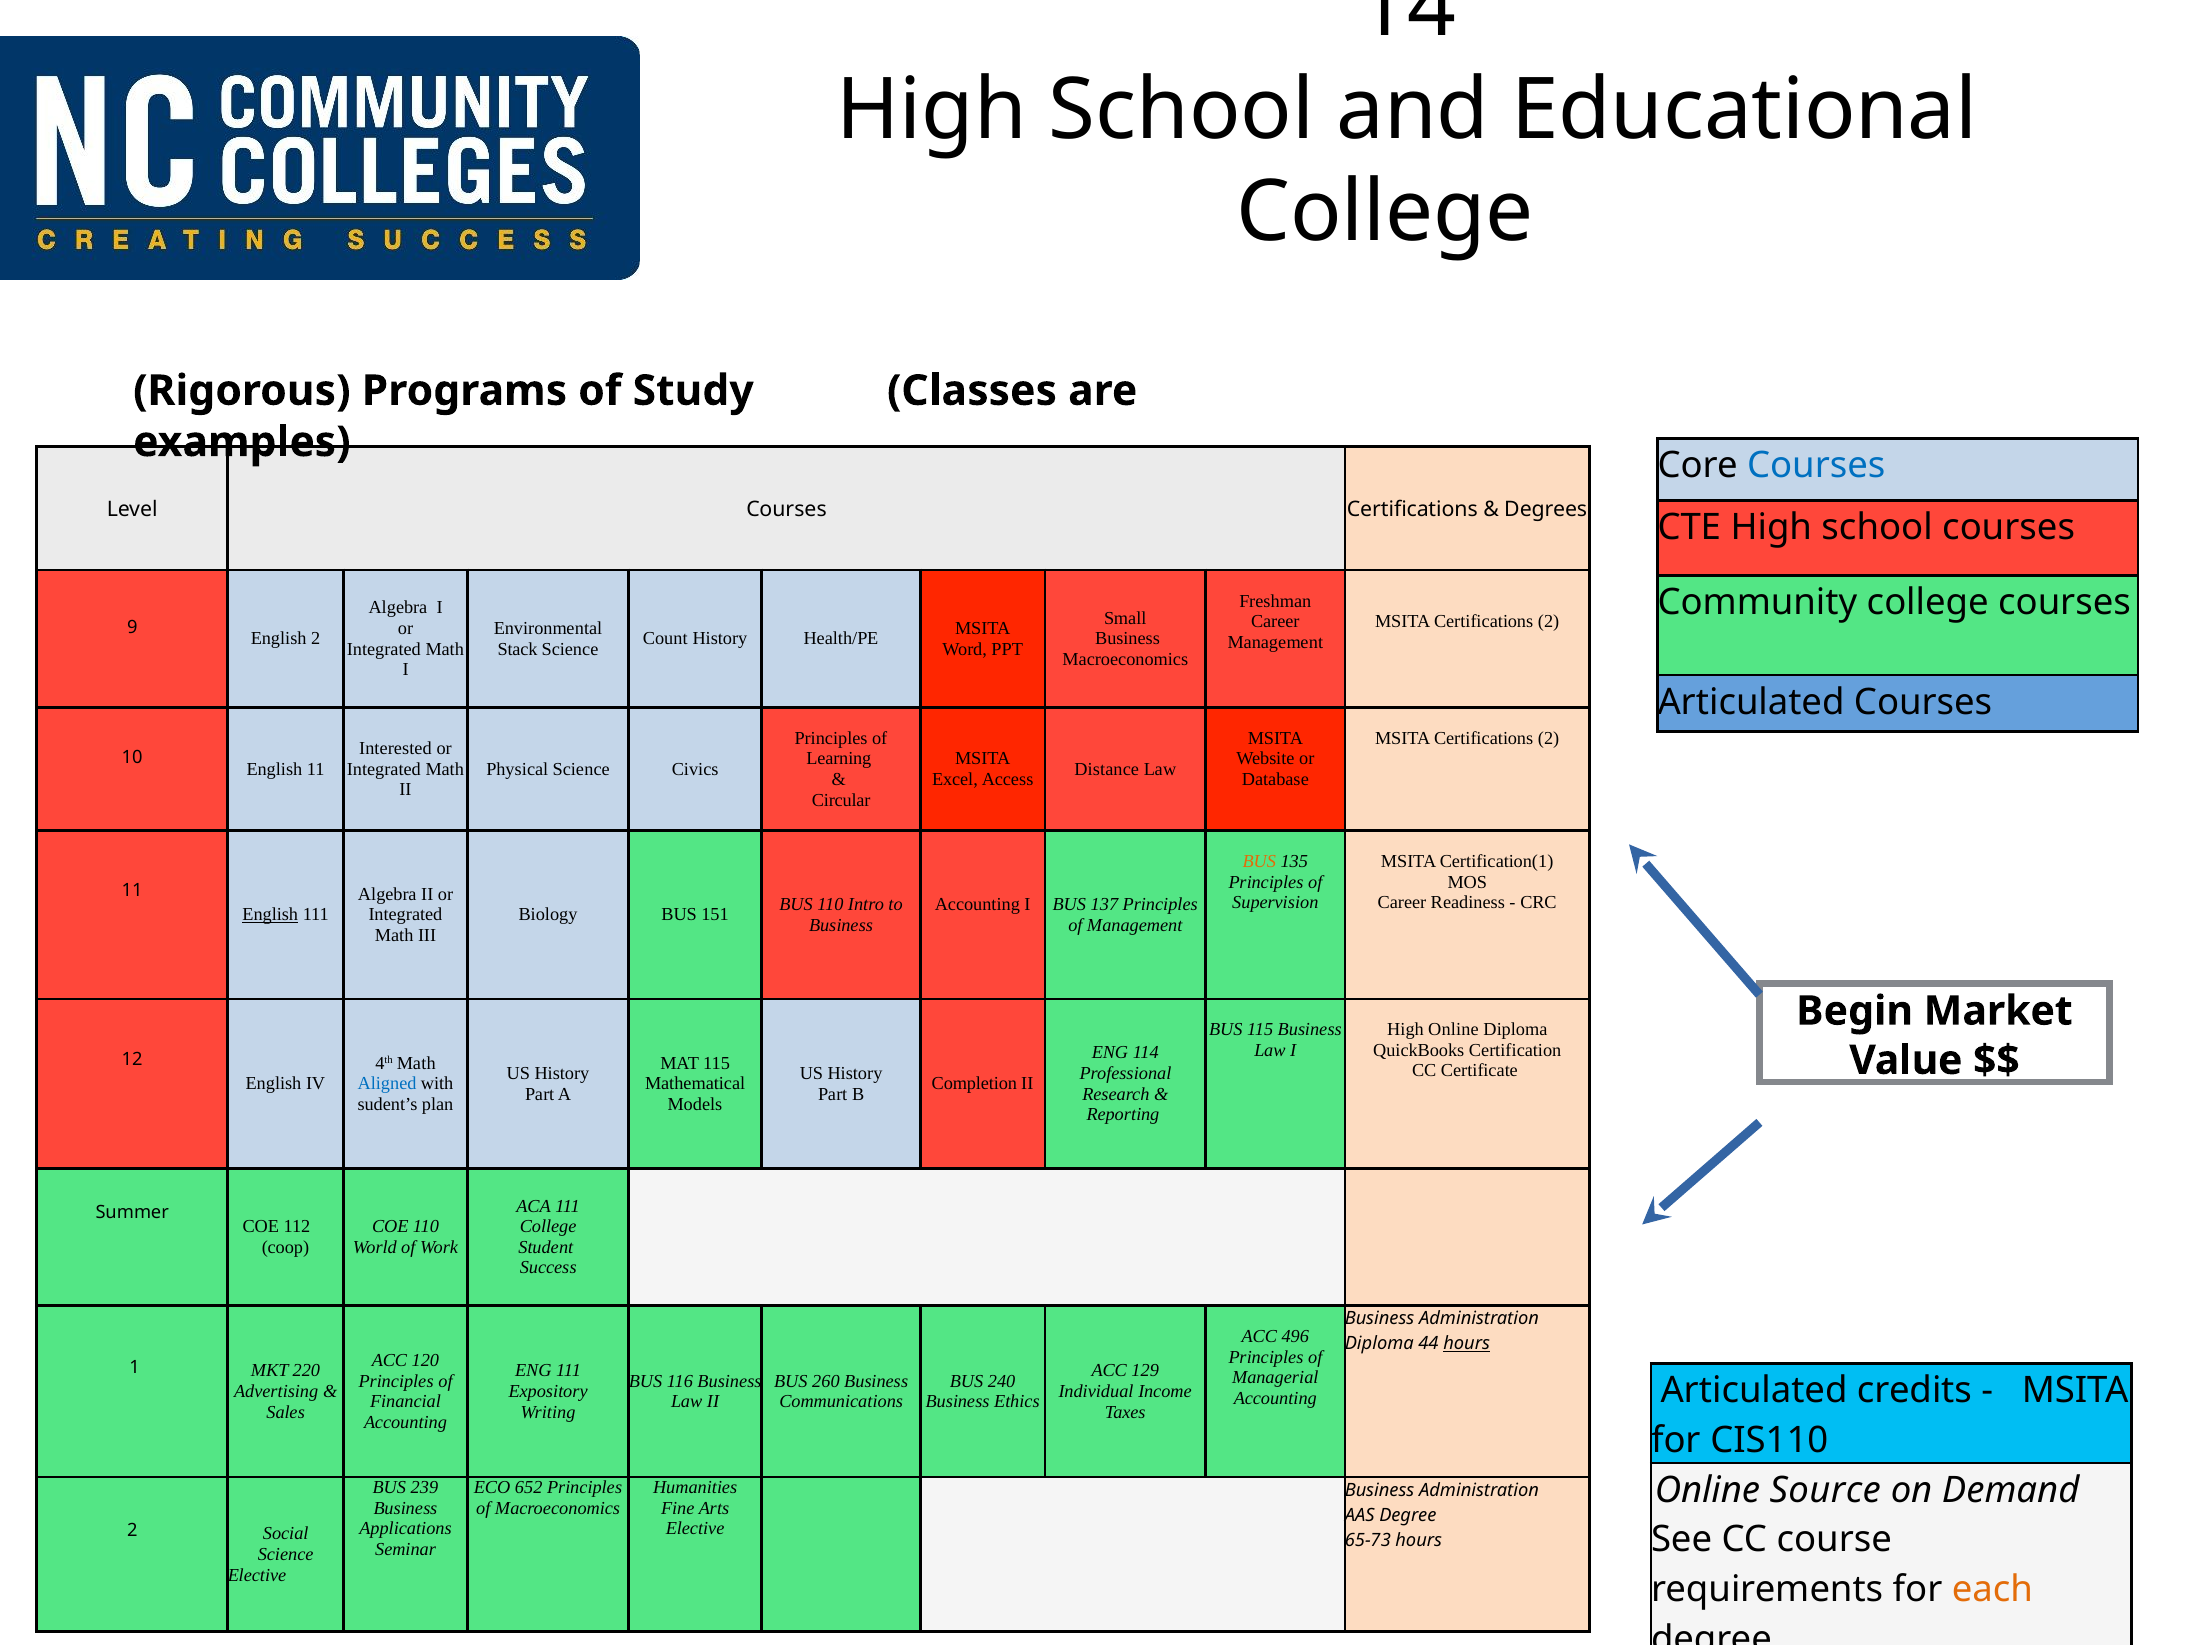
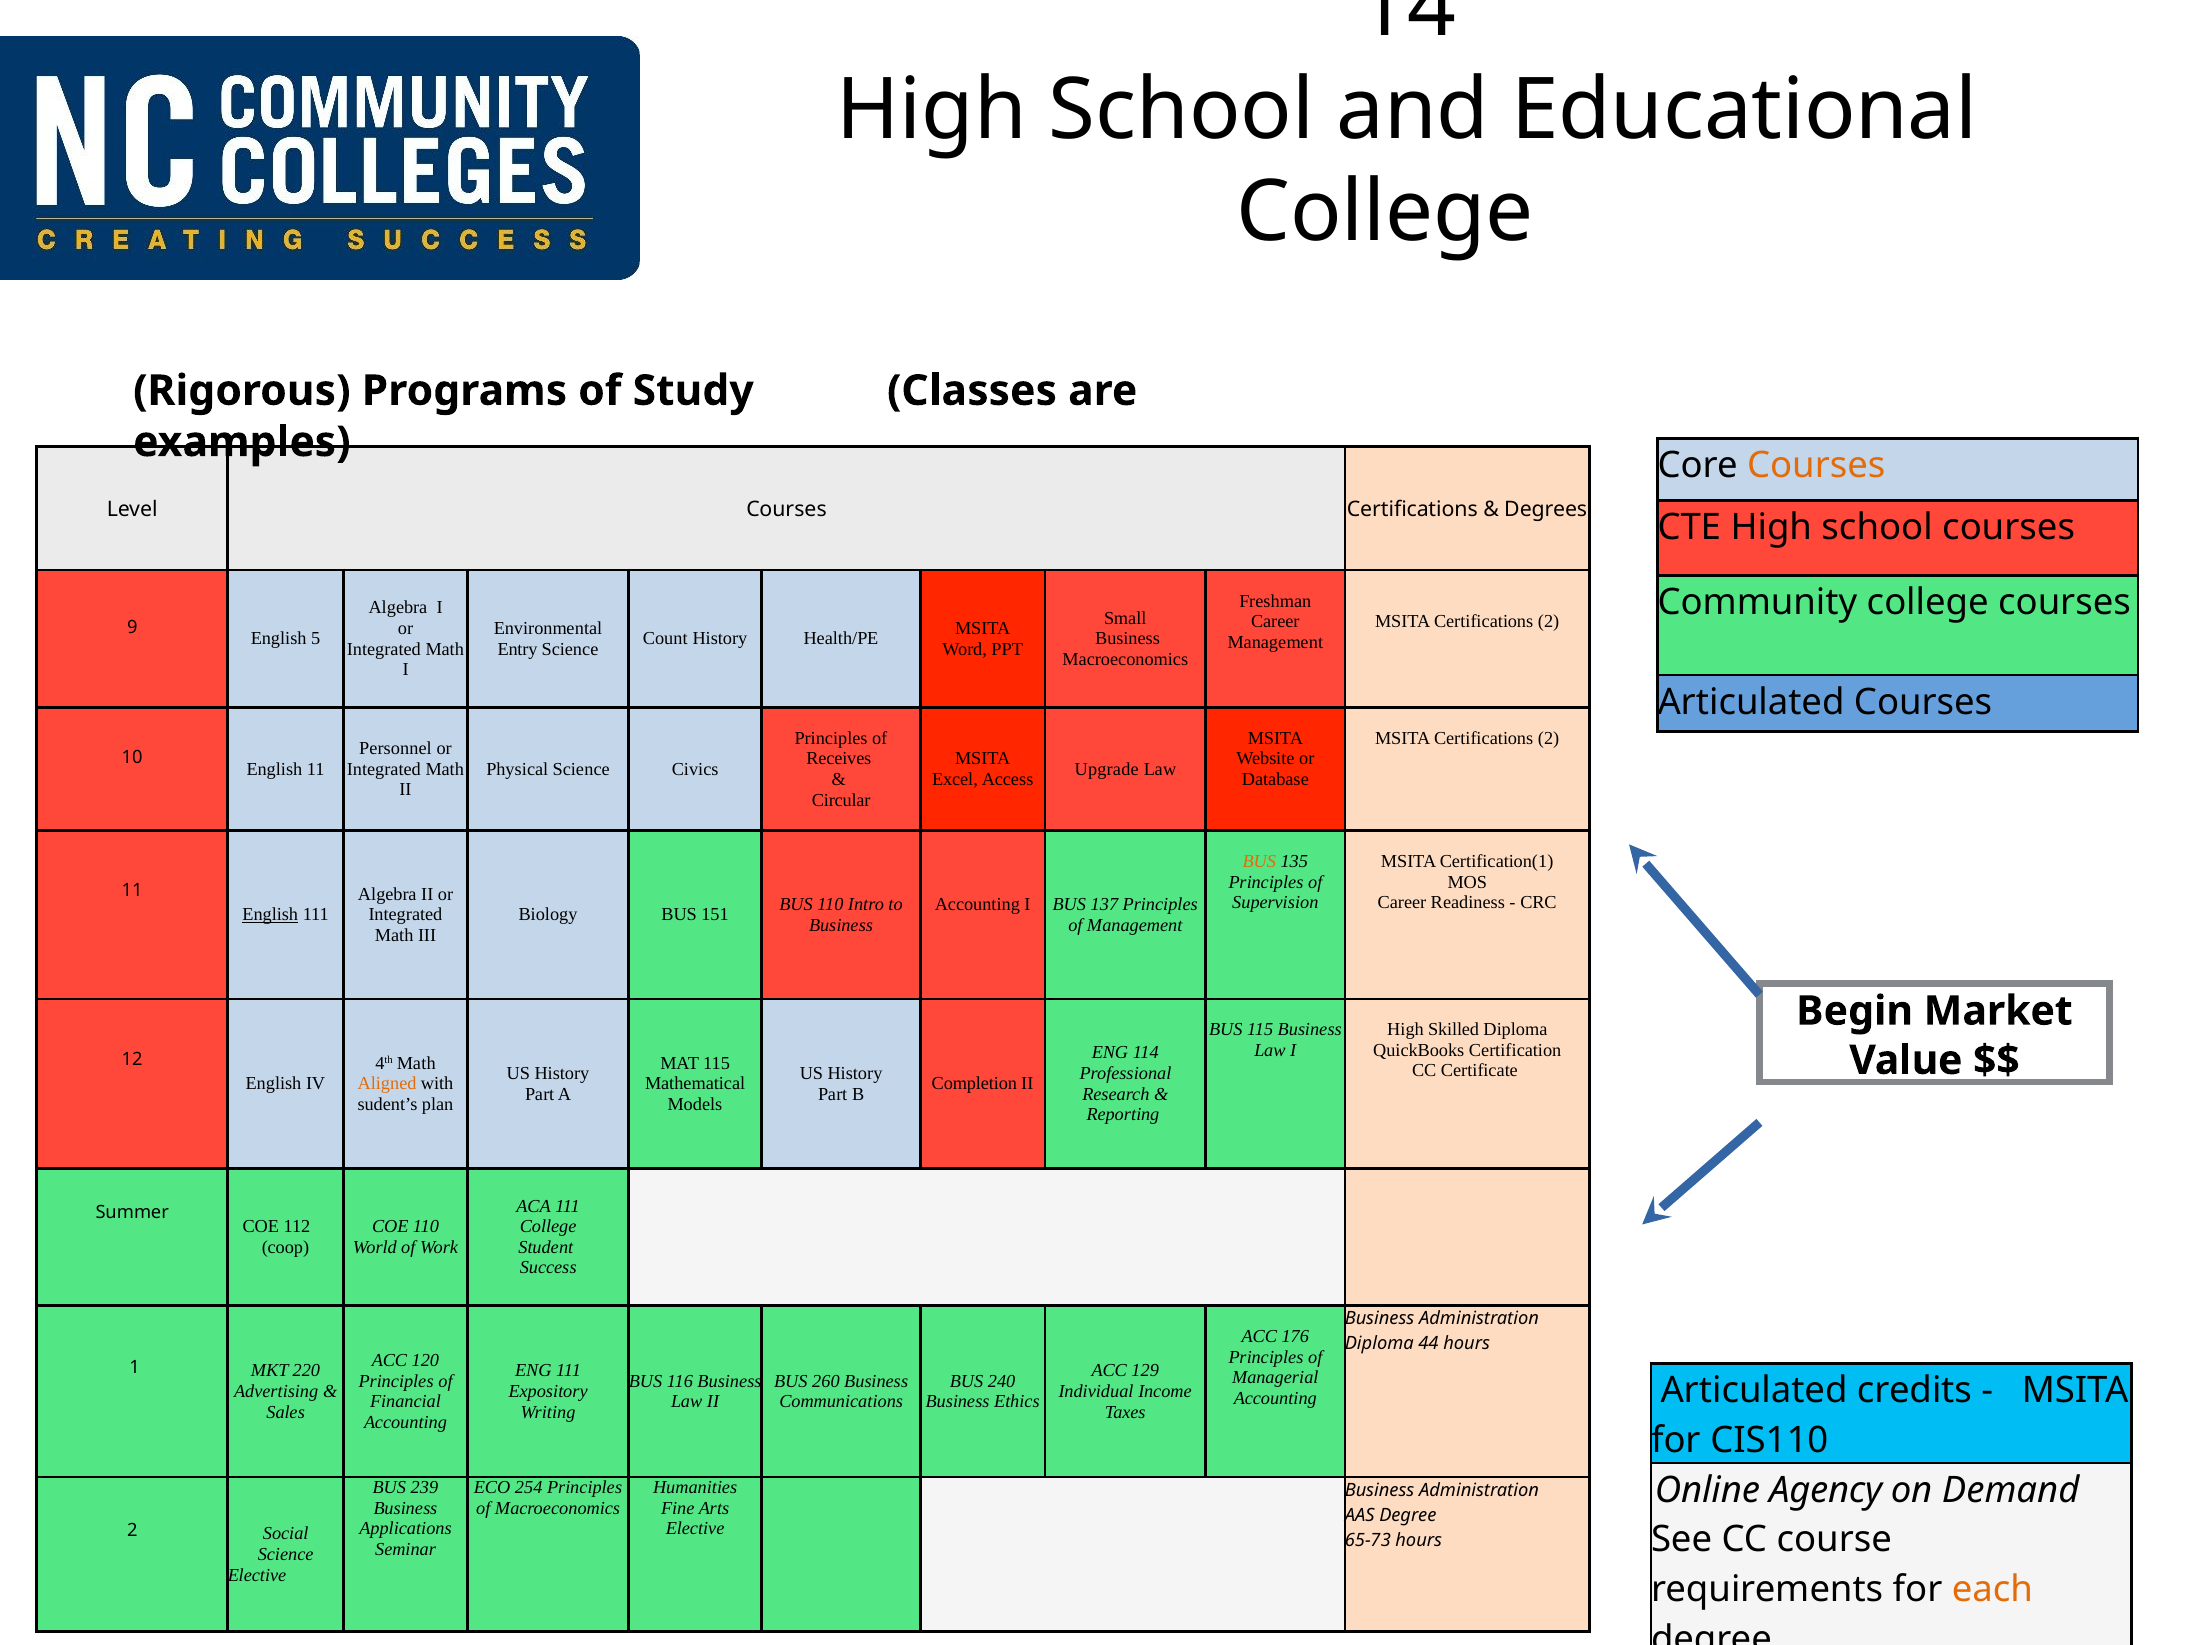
Courses colour: blue -> orange (1816, 466)
English 2: 2 -> 5 (316, 639)
Stack: Stack -> Entry (517, 649)
Interested: Interested -> Personnel (395, 748)
Learning: Learning -> Receives (839, 759)
Distance: Distance -> Upgrade (1107, 769)
High Online: Online -> Skilled (1454, 1030)
Aligned colour: blue -> orange (387, 1084)
496: 496 -> 176 (1295, 1336)
hours underline: present -> none (1467, 1344)
652: 652 -> 254 (529, 1487)
Source: Source -> Agency (1826, 1490)
